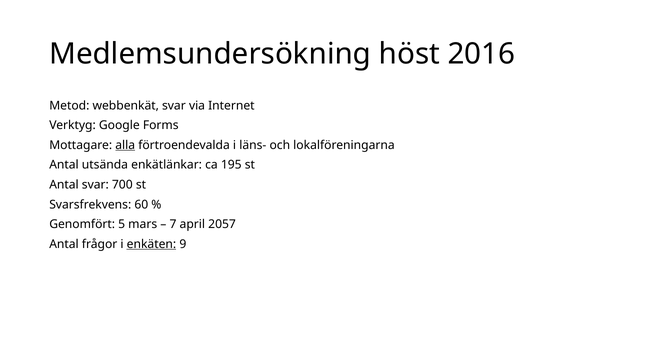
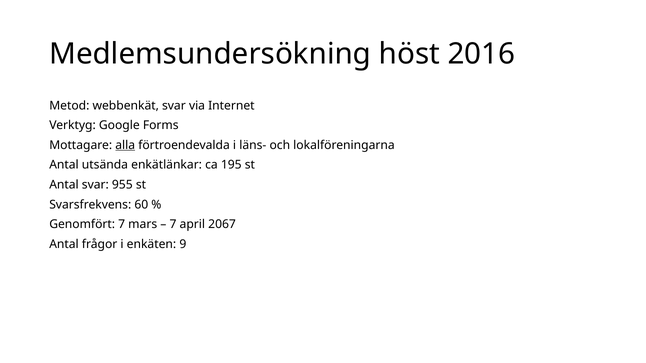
700: 700 -> 955 (122, 185)
Genomfört 5: 5 -> 7 (122, 225)
2057: 2057 -> 2067 (222, 225)
enkäten underline: present -> none (151, 244)
